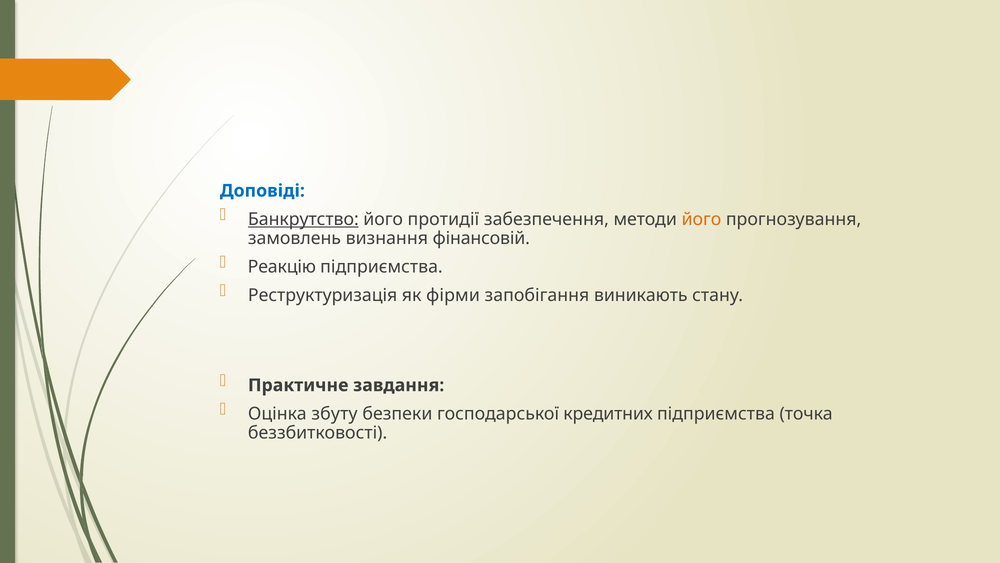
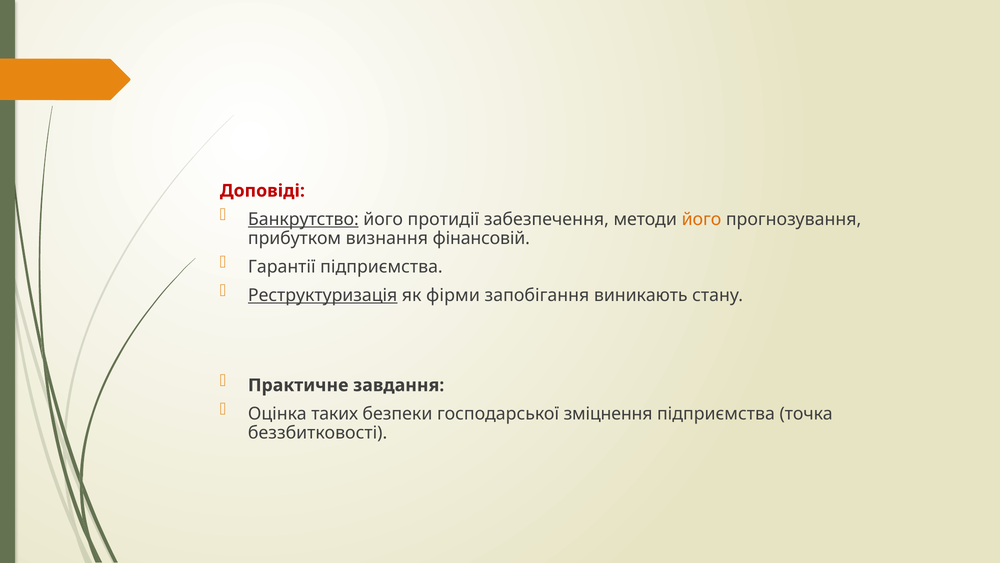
Доповіді colour: blue -> red (262, 191)
замовлень: замовлень -> прибутком (295, 238)
Реакцію: Реакцію -> Гарантії (282, 267)
Реструктуризація underline: none -> present (323, 295)
збуту: збуту -> таких (335, 413)
кредитних: кредитних -> зміцнення (608, 413)
